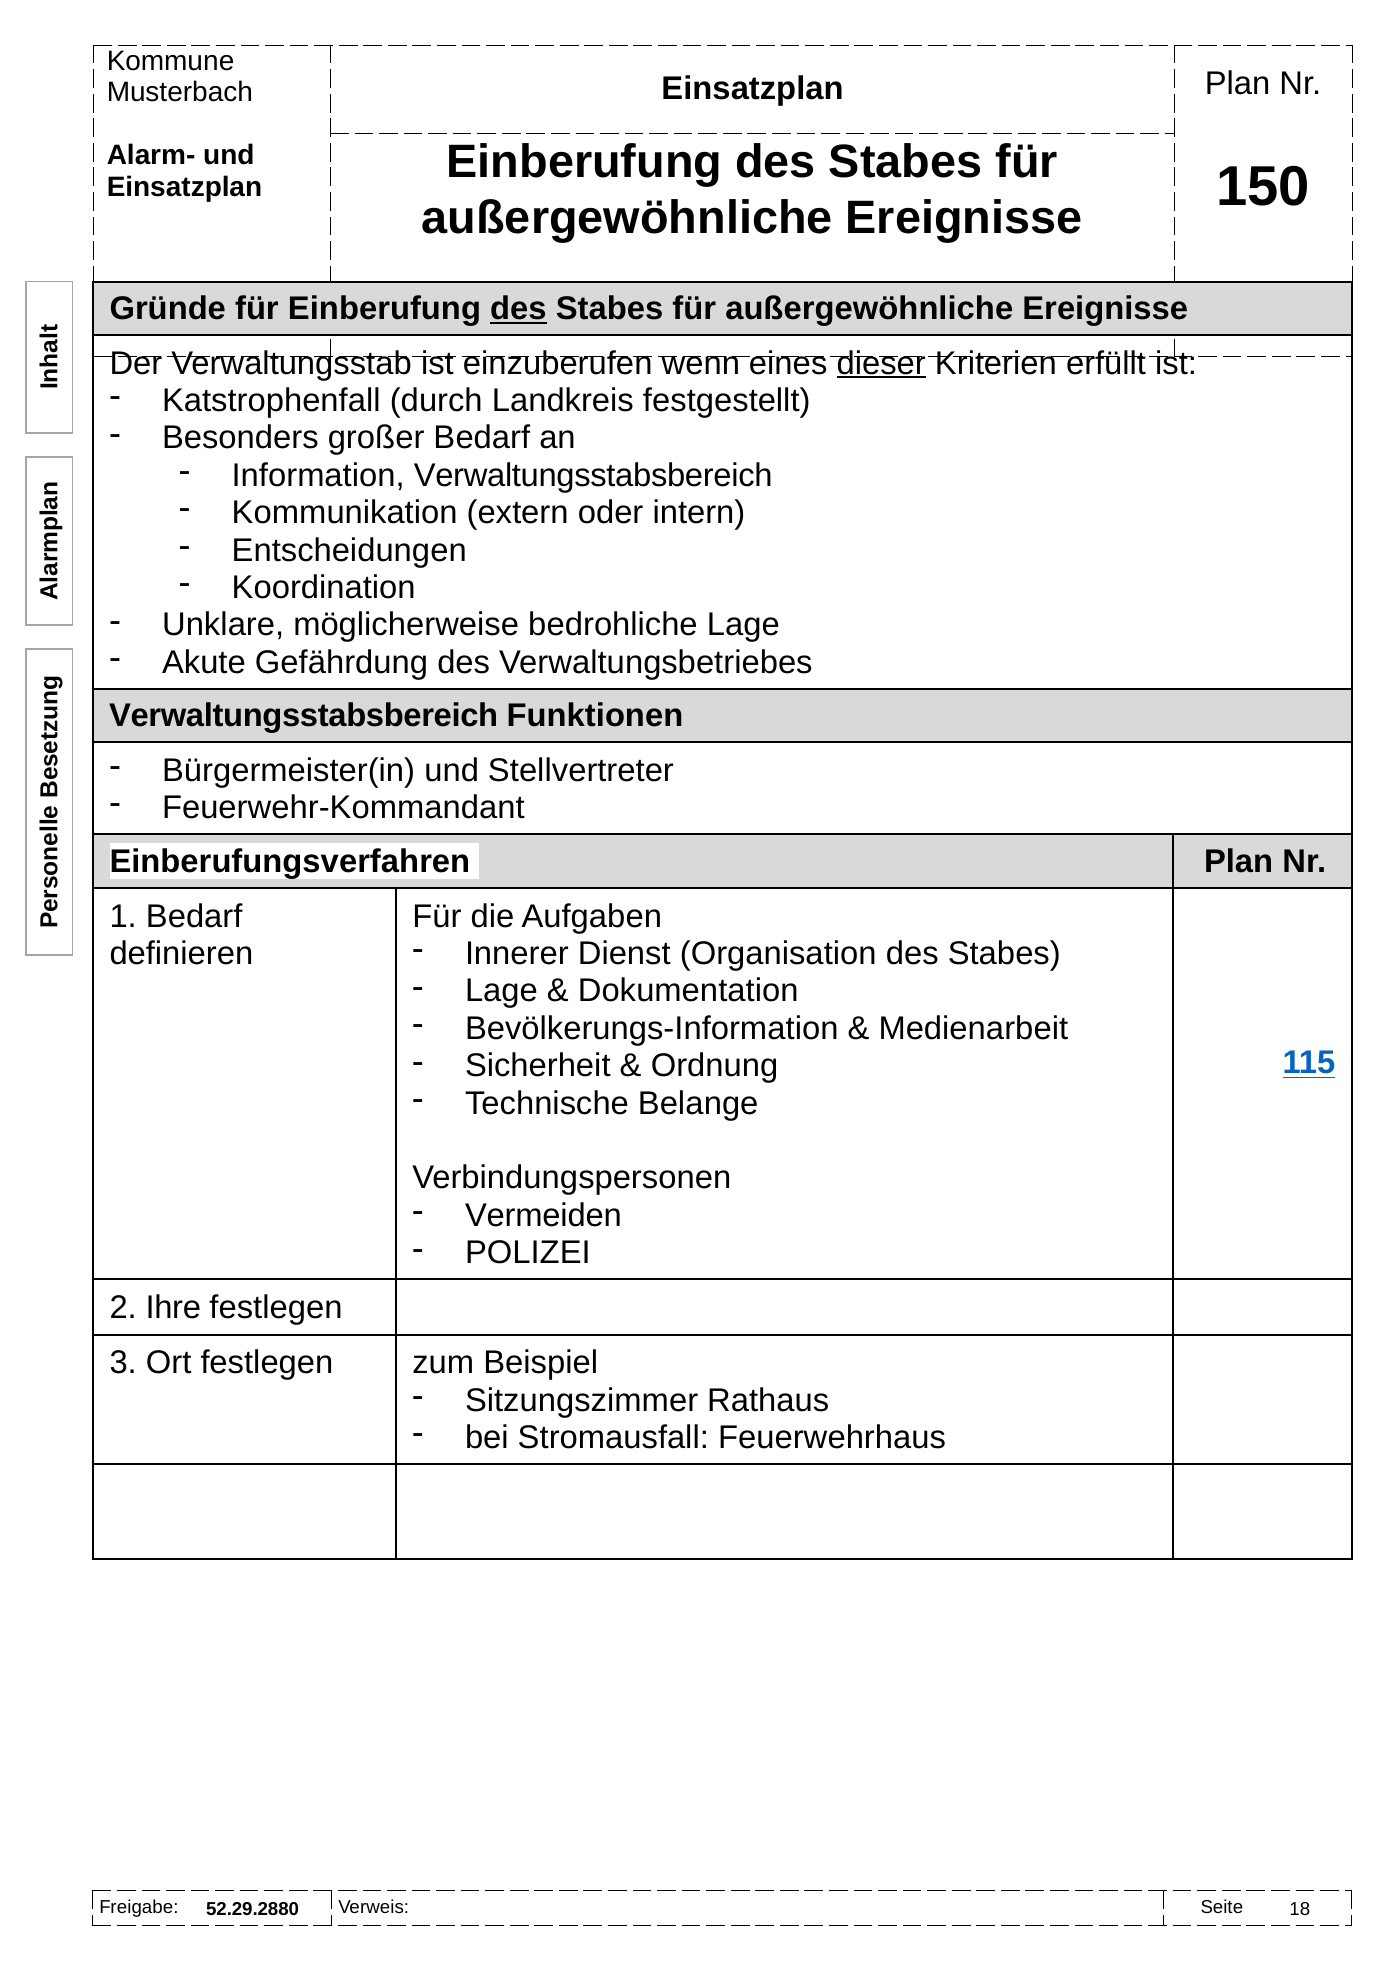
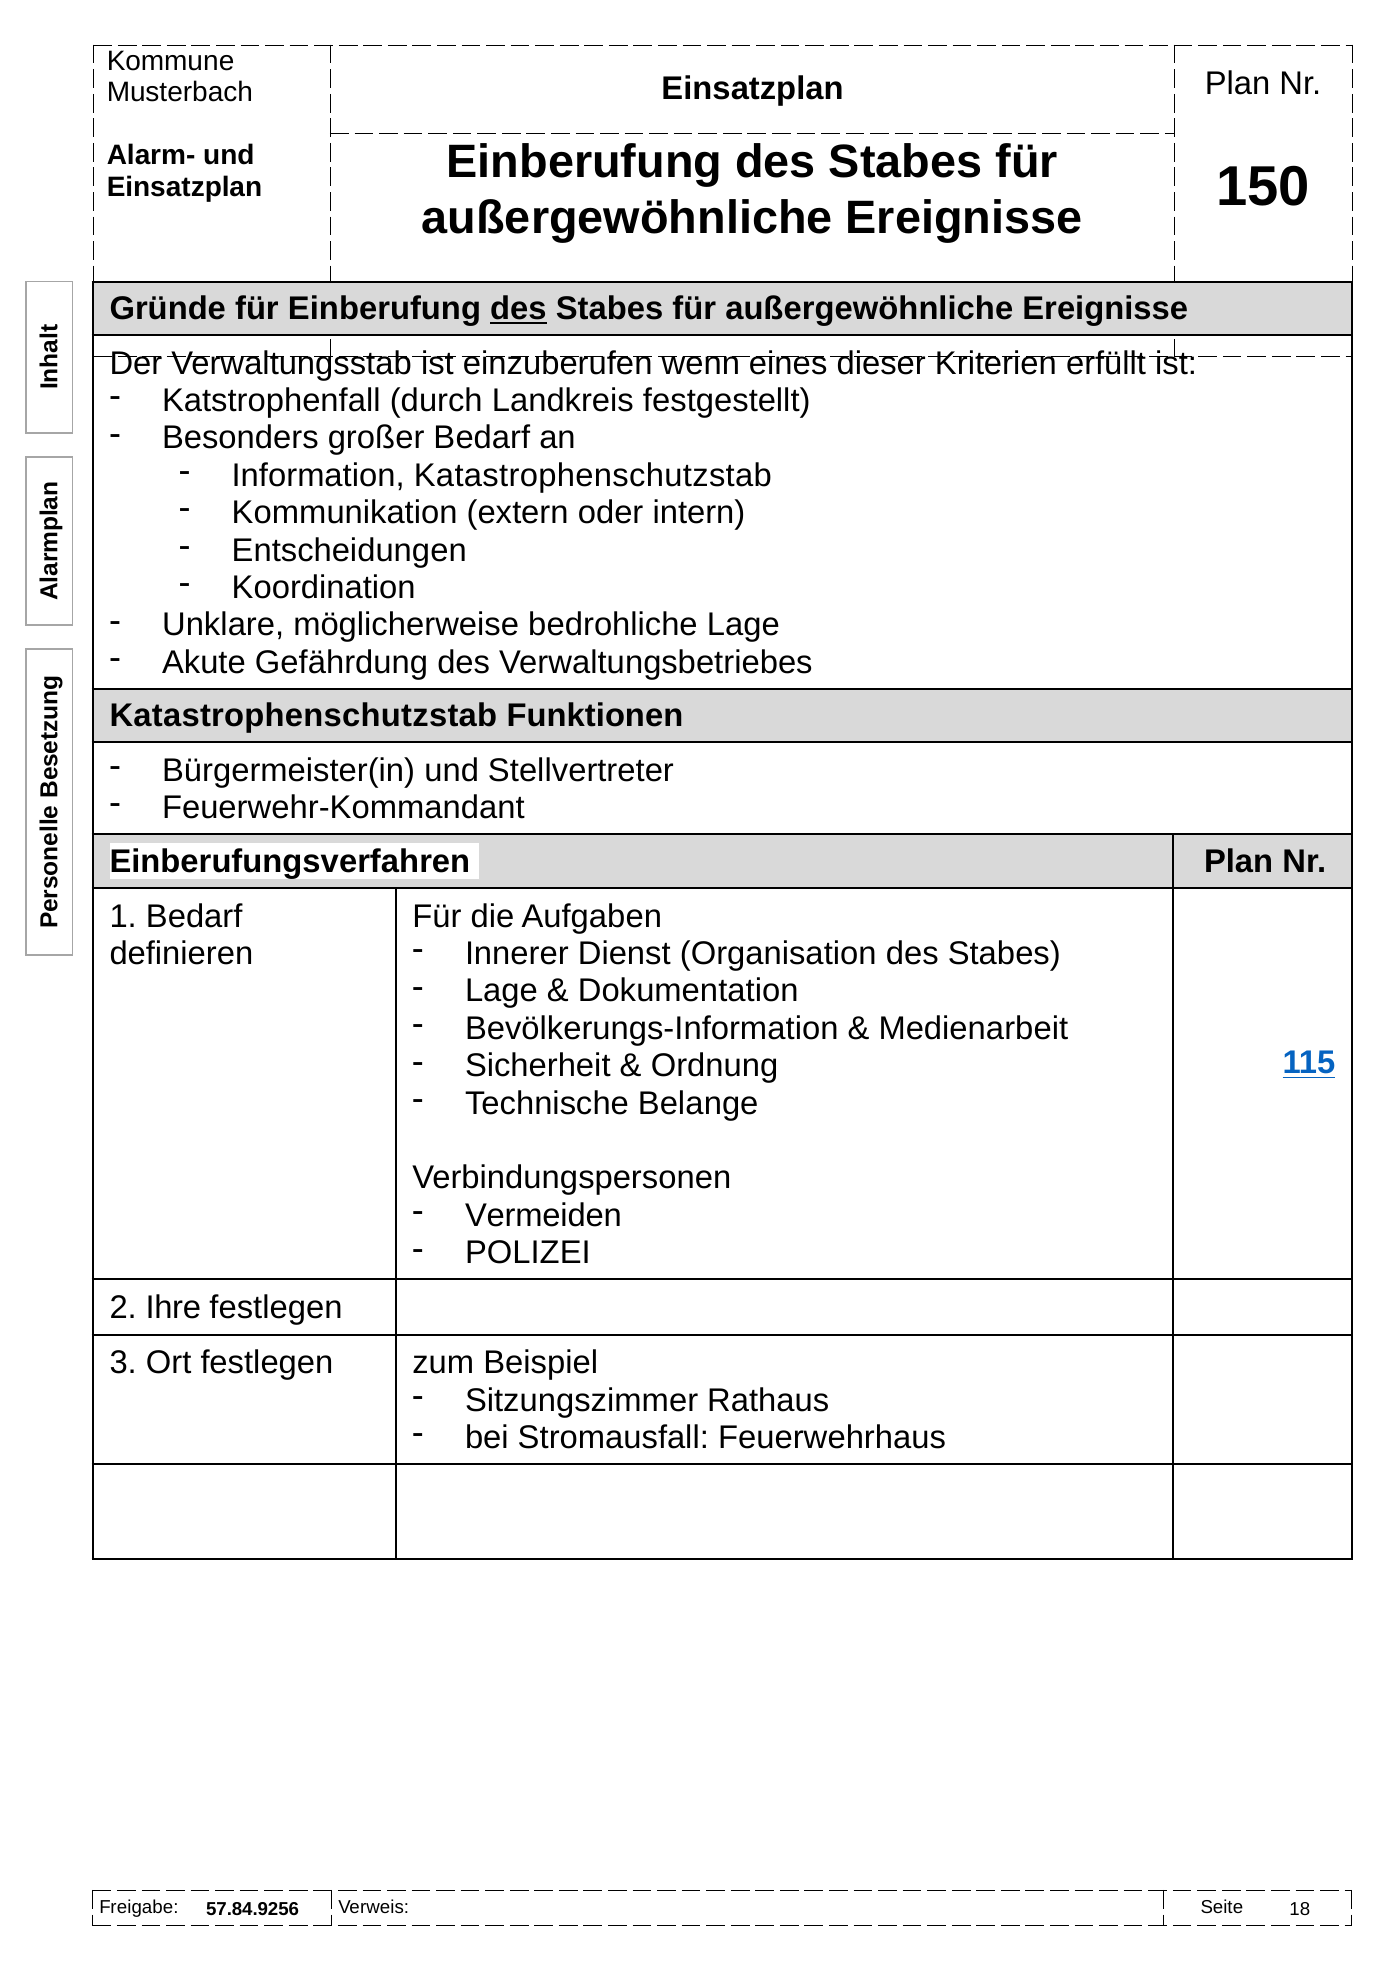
dieser underline: present -> none (881, 363)
Information Verwaltungsstabsbereich: Verwaltungsstabsbereich -> Katastrophenschutzstab (593, 475)
Verwaltungsstabsbereich: Verwaltungsstabsbereich -> Katastrophenschutzstab (303, 716)
52.29.2880: 52.29.2880 -> 57.84.9256 (253, 1909)
